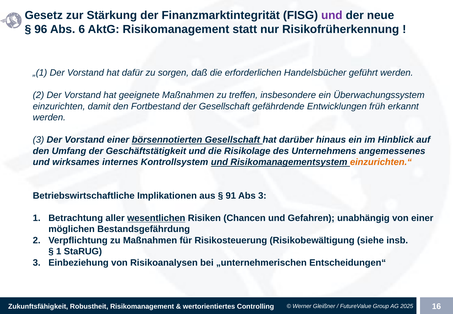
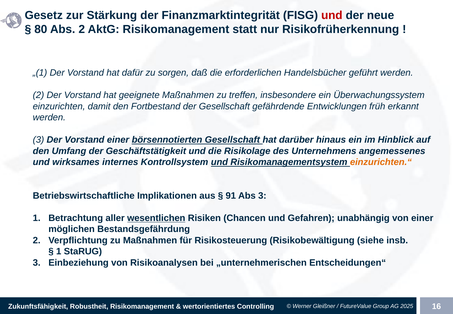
und colour: purple -> red (332, 15)
96: 96 -> 80 (41, 29)
Abs 6: 6 -> 2 (82, 29)
